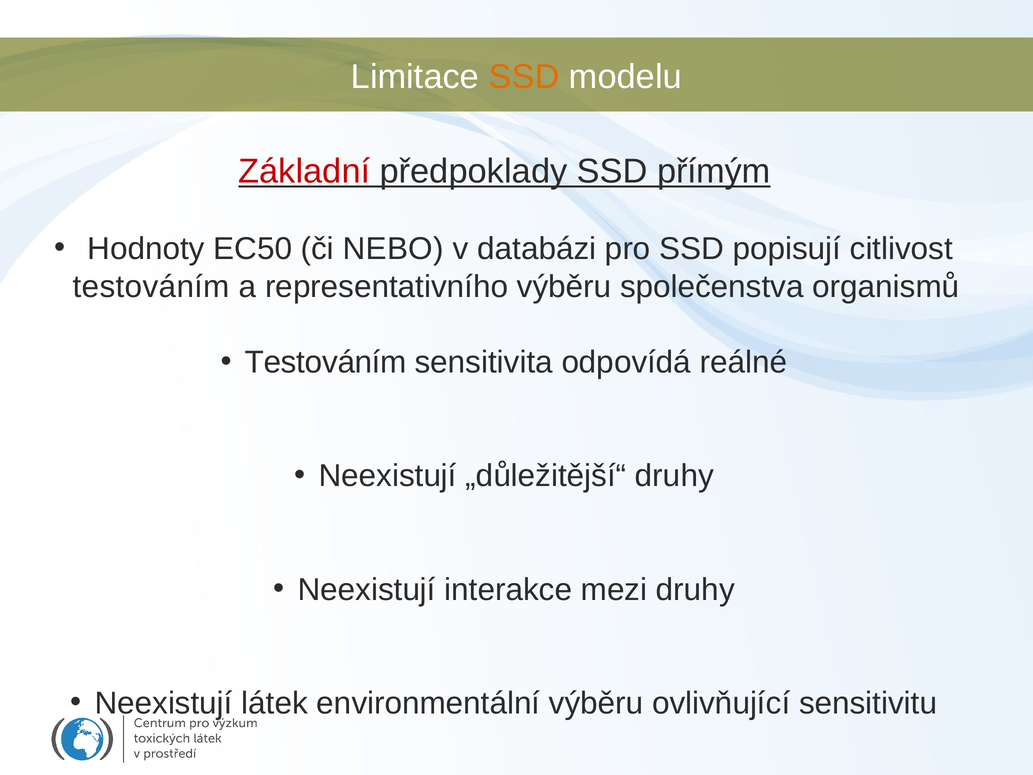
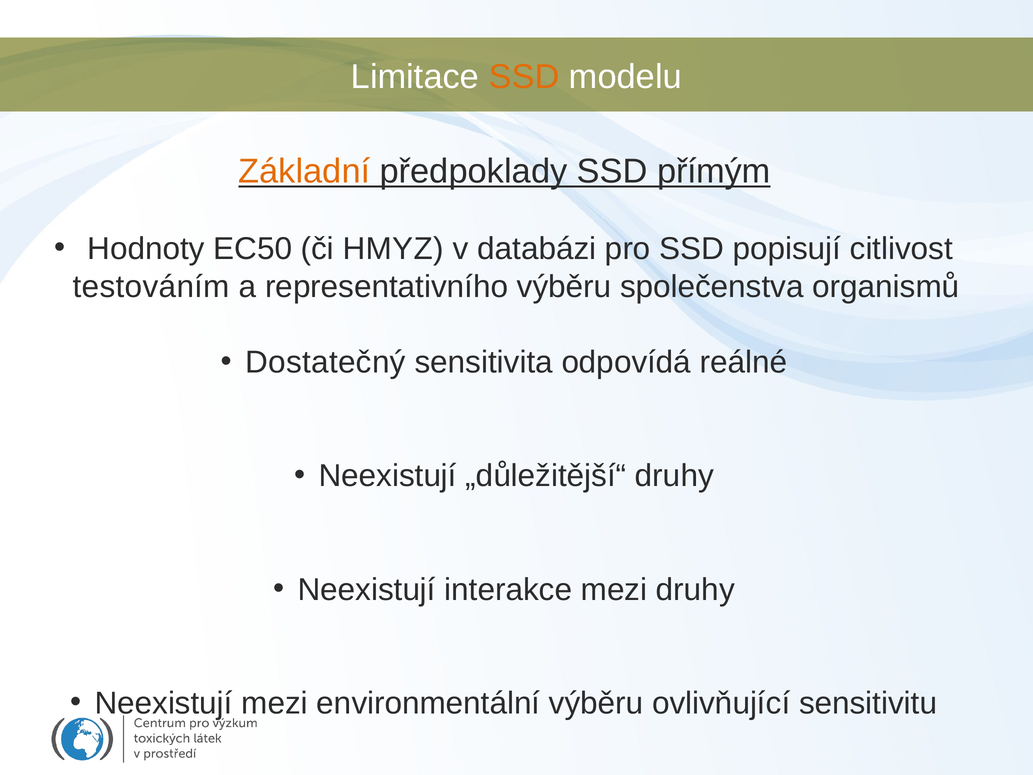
Základní colour: red -> orange (304, 171)
NEBO: NEBO -> HMYZ (393, 249)
Testováním: Testováním -> Dostatečný (325, 362)
Neexistují látek: látek -> mezi (275, 703)
